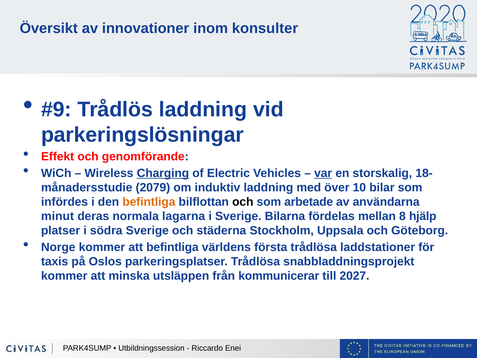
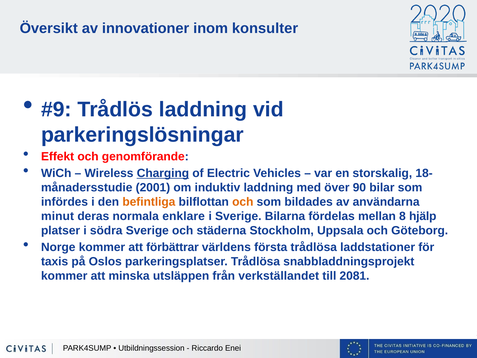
var underline: present -> none (323, 173)
2079: 2079 -> 2001 (153, 188)
10: 10 -> 90 (359, 188)
och colour: black -> orange (243, 202)
arbetade: arbetade -> bildades (309, 202)
lagarna: lagarna -> enklare (184, 216)
att befintliga: befintliga -> förbättrar (172, 247)
kommunicerar: kommunicerar -> verkställandet (279, 276)
2027: 2027 -> 2081 (355, 276)
